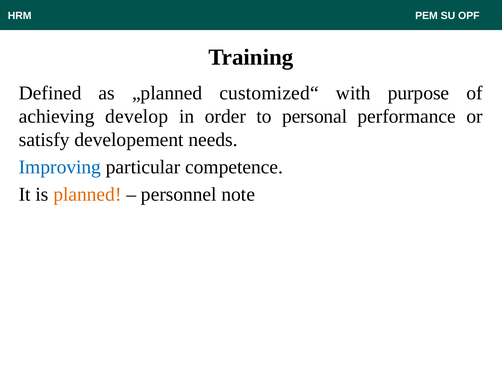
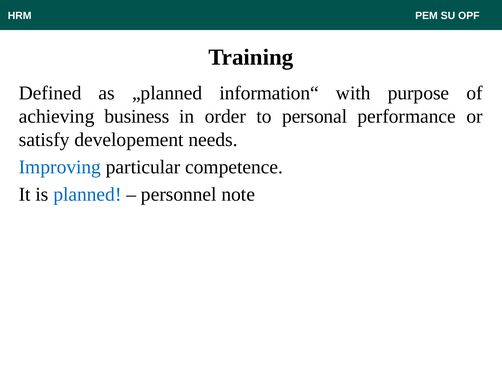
customized“: customized“ -> information“ (269, 93)
develop: develop -> business (137, 117)
planned colour: orange -> blue (87, 195)
